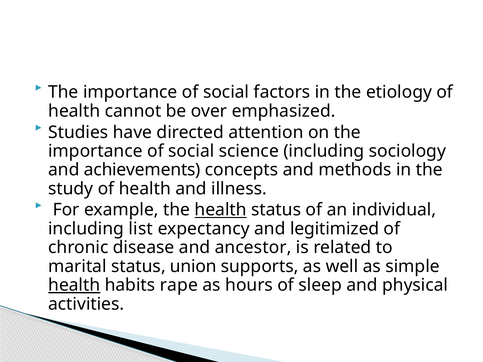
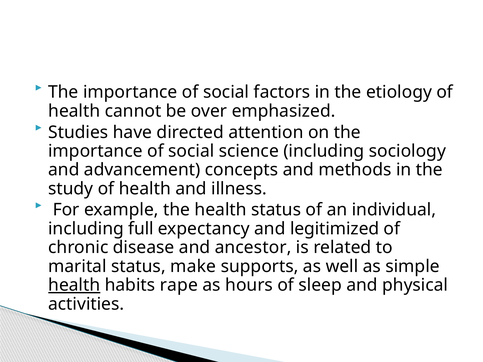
achievements: achievements -> advancement (142, 170)
health underline: present -> none (221, 210)
list: list -> full (141, 229)
union: union -> make (193, 267)
